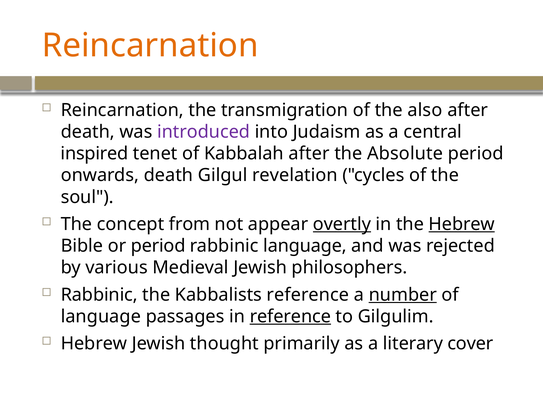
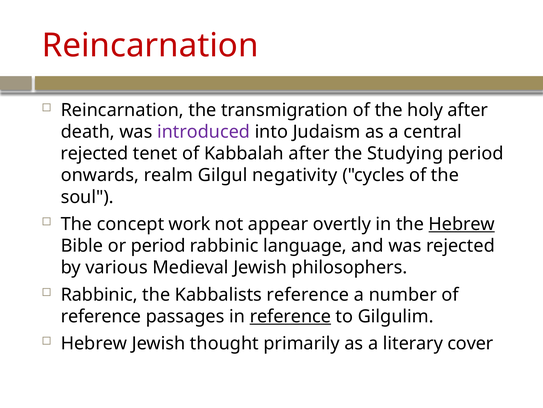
Reincarnation colour: orange -> red (150, 45)
also: also -> holy (425, 110)
inspired: inspired -> rejected (94, 153)
Absolute: Absolute -> Studying (405, 153)
onwards death: death -> realm (168, 175)
revelation: revelation -> negativity (295, 175)
from: from -> work (190, 224)
overtly underline: present -> none (342, 224)
number underline: present -> none (403, 294)
language: language -> reference (101, 316)
